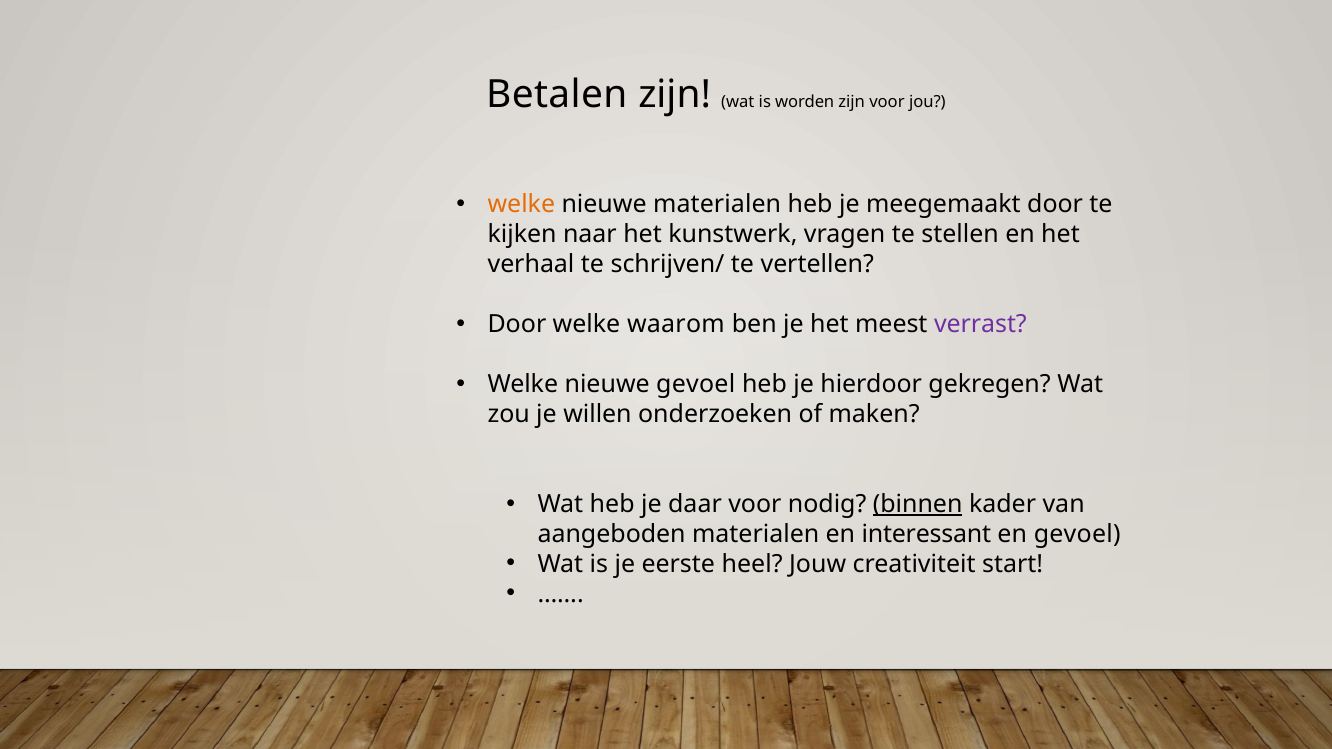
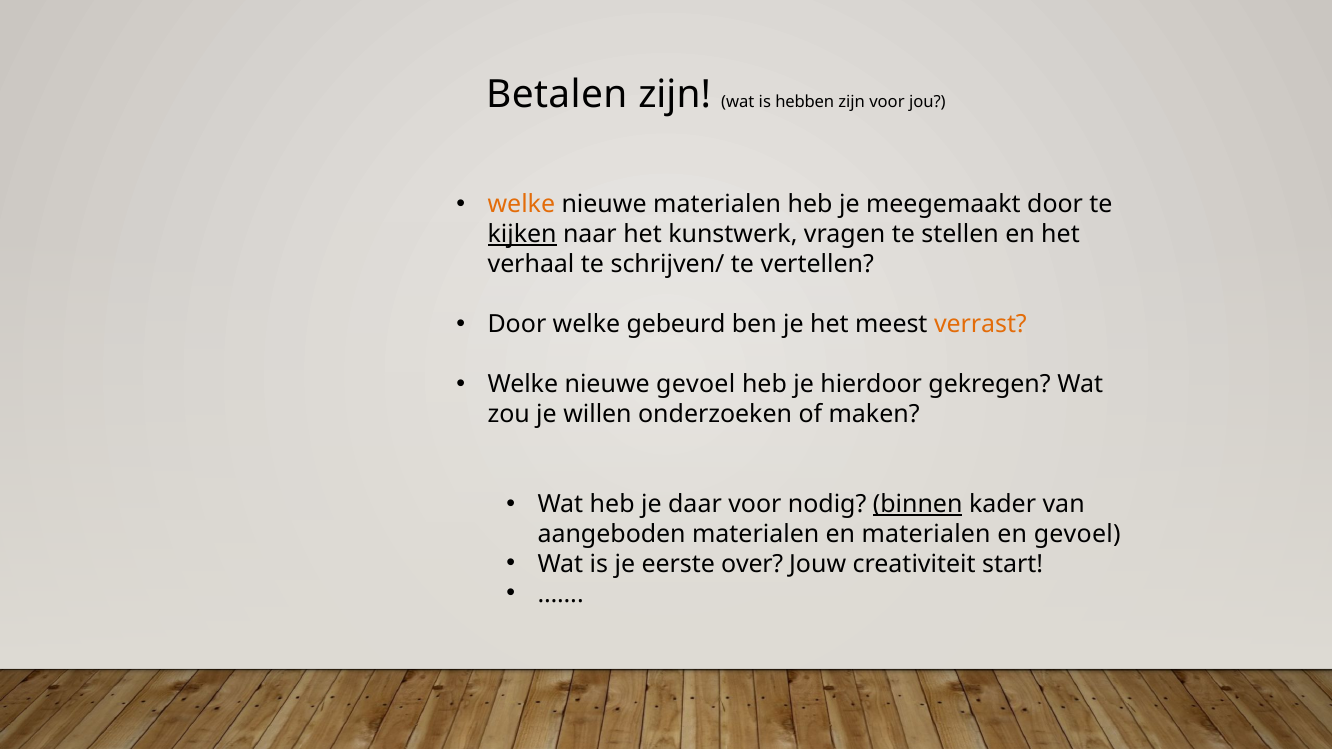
worden: worden -> hebben (805, 102)
kijken underline: none -> present (522, 235)
waarom: waarom -> gebeurd (676, 324)
verrast colour: purple -> orange (980, 324)
en interessant: interessant -> materialen (926, 534)
heel: heel -> over (752, 564)
